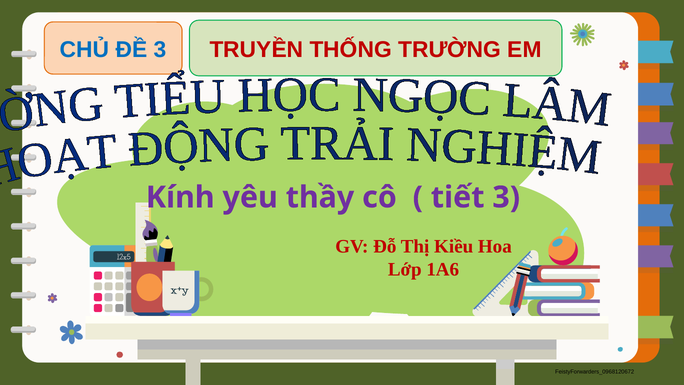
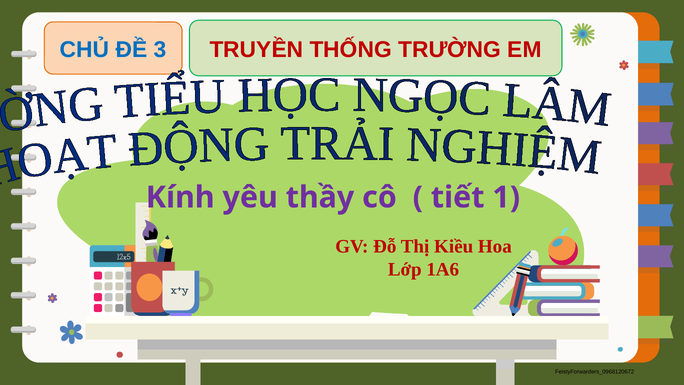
tiết 3: 3 -> 1 (506, 197)
